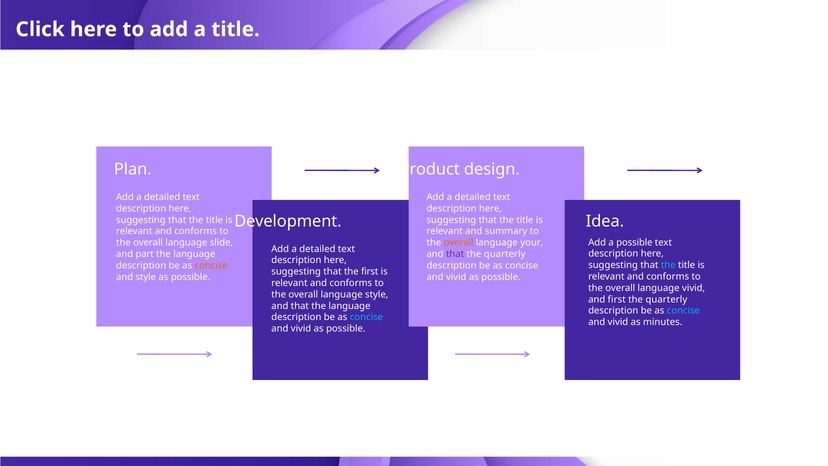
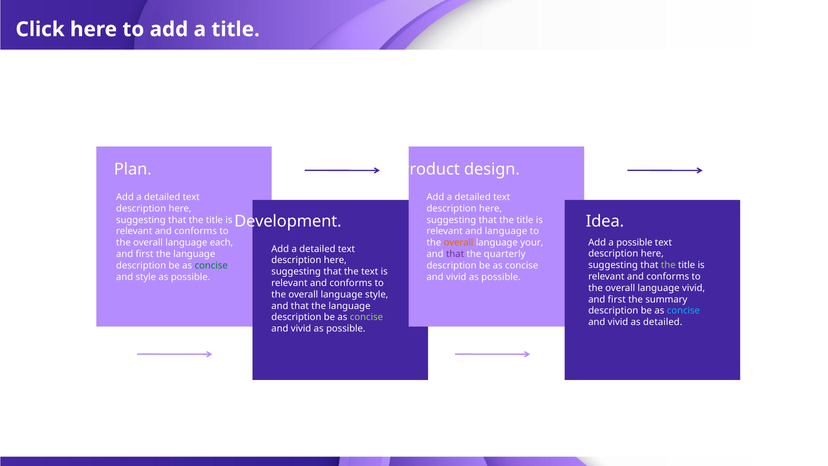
and summary: summary -> language (506, 231)
slide: slide -> each (221, 243)
part: part -> first (145, 254)
the colour: light blue -> light green (668, 265)
concise colour: orange -> green (211, 265)
the first: first -> text (370, 272)
quarterly: quarterly -> summary (666, 299)
concise colour: light blue -> light green (366, 317)
as minutes: minutes -> detailed (663, 322)
